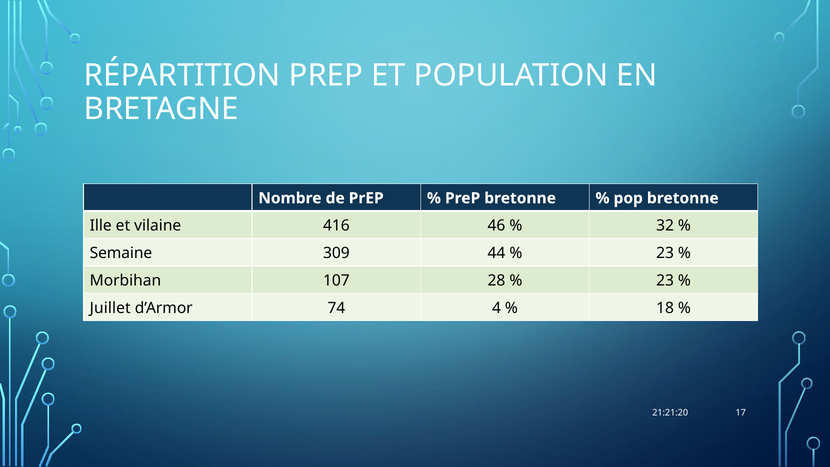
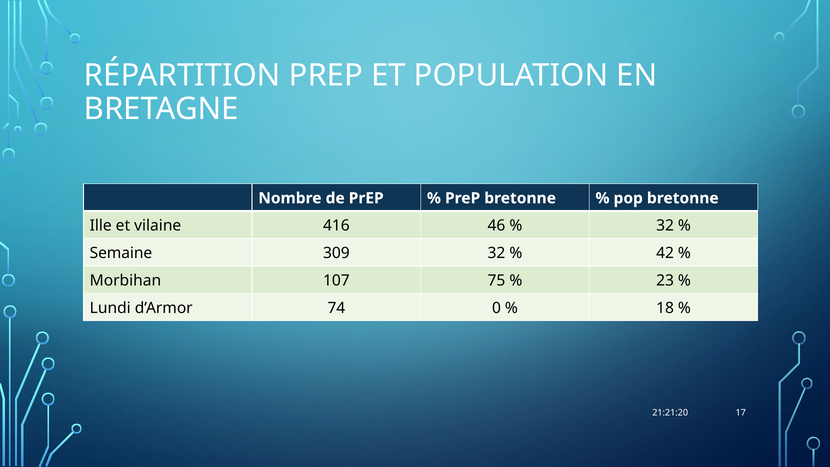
309 44: 44 -> 32 (496, 253)
23: 23 -> 42 (665, 253)
28: 28 -> 75 (496, 280)
Juillet: Juillet -> Lundi (110, 308)
4: 4 -> 0 (497, 308)
